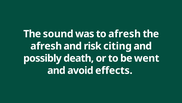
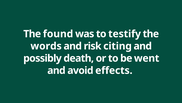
sound: sound -> found (58, 34)
to afresh: afresh -> testify (125, 34)
afresh: afresh -> words (46, 46)
